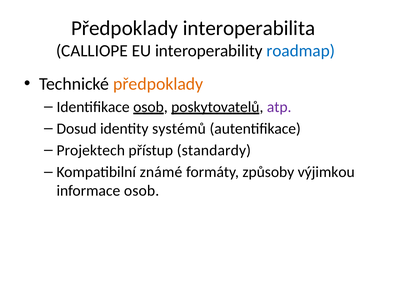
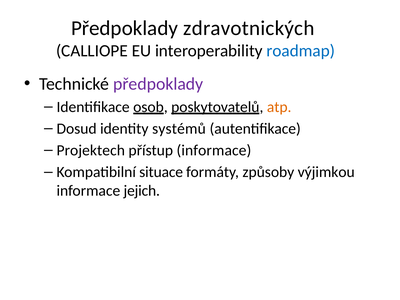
interoperabilita: interoperabilita -> zdravotnických (249, 28)
předpoklady colour: orange -> purple (158, 84)
atp colour: purple -> orange (279, 107)
přístup standardy: standardy -> informace (214, 150)
známé: známé -> situace (161, 172)
informace osob: osob -> jejich (142, 191)
